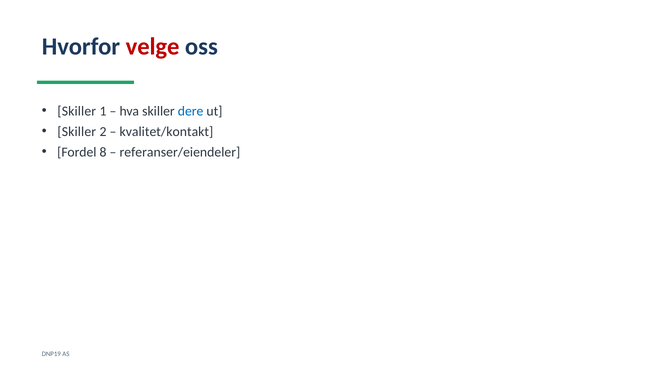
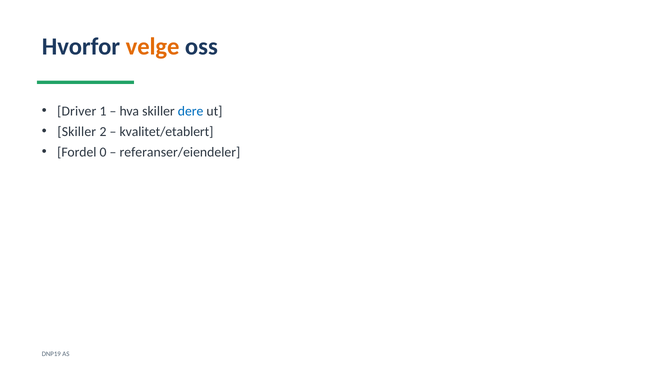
velge colour: red -> orange (153, 47)
Skiller: Skiller -> Driver (77, 111)
kvalitet/kontakt: kvalitet/kontakt -> kvalitet/etablert (166, 132)
8: 8 -> 0 (103, 152)
